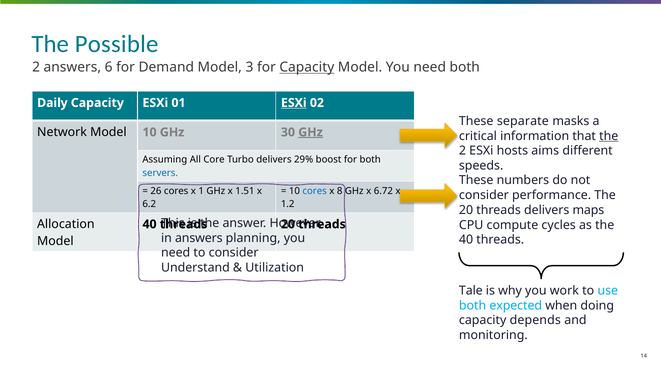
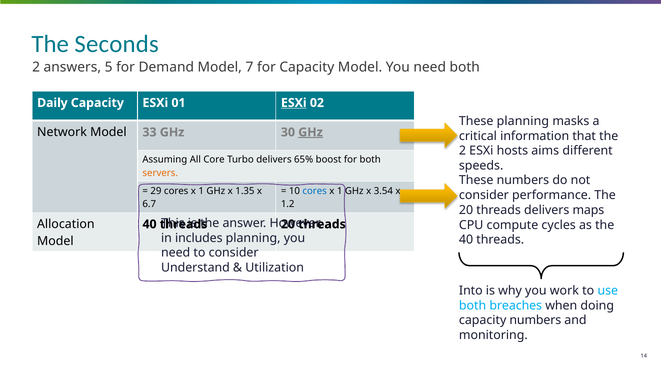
Possible: Possible -> Seconds (117, 44)
6: 6 -> 5 (109, 67)
3: 3 -> 7 (250, 67)
Capacity underline: present -> none (307, 67)
These separate: separate -> planning (523, 121)
Model 10: 10 -> 33 (150, 132)
the underline: present -> none (609, 136)
29%: 29% -> 65% (304, 160)
servers colour: blue -> orange (160, 173)
26: 26 -> 29 (156, 191)
1.51: 1.51 -> 1.35 (245, 191)
8: 8 -> 1 (340, 191)
6.72: 6.72 -> 3.54 (383, 191)
6.2: 6.2 -> 6.7 (149, 204)
in answers: answers -> includes (199, 238)
Tale: Tale -> Into (471, 290)
expected: expected -> breaches (516, 305)
capacity depends: depends -> numbers (535, 320)
